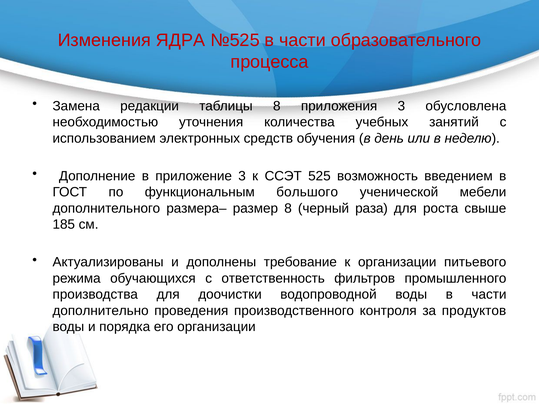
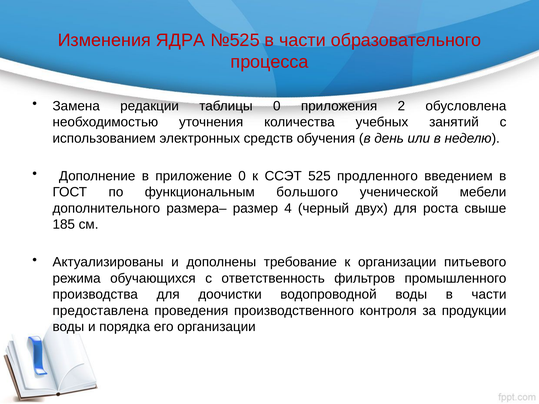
таблицы 8: 8 -> 0 (277, 106)
приложения 3: 3 -> 2 (401, 106)
приложение 3: 3 -> 0 (242, 176)
возможность: возможность -> продленного (377, 176)
размер 8: 8 -> 4 (288, 208)
раза: раза -> двух (372, 208)
дополнительно: дополнительно -> предоставлена (101, 311)
продуктов: продуктов -> продукции (474, 311)
